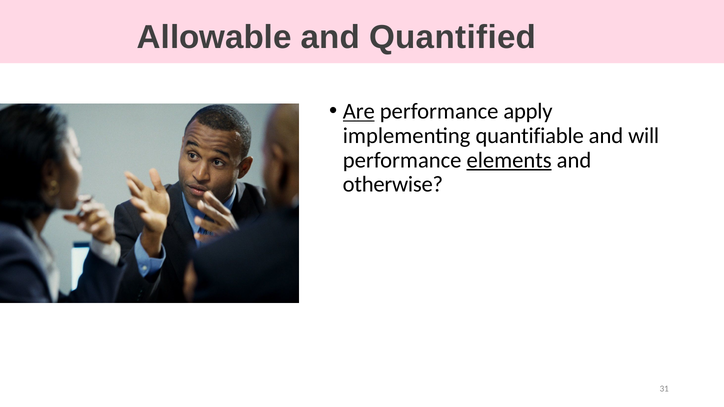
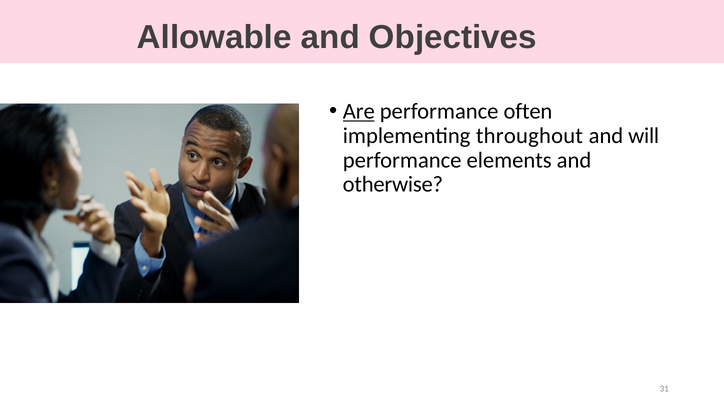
Quantified: Quantified -> Objectives (453, 37)
apply: apply -> often (528, 111)
quantifiable: quantifiable -> throughout (529, 136)
elements underline: present -> none (509, 160)
